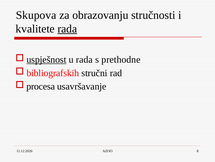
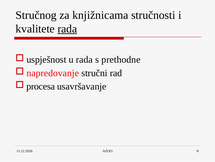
Skupova: Skupova -> Stručnog (36, 15)
obrazovanju: obrazovanju -> knjižnicama (100, 15)
uspješnost underline: present -> none (46, 59)
bibliografskih: bibliografskih -> napredovanje (53, 73)
